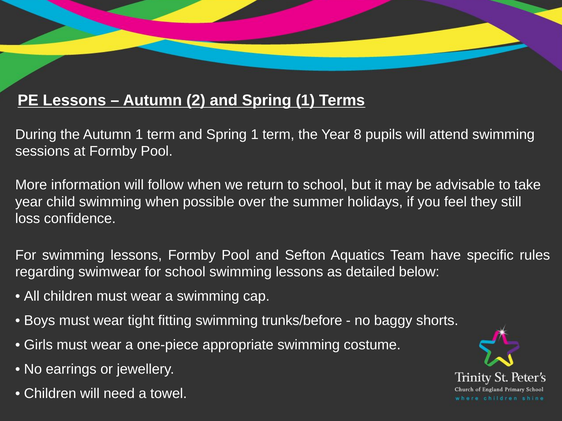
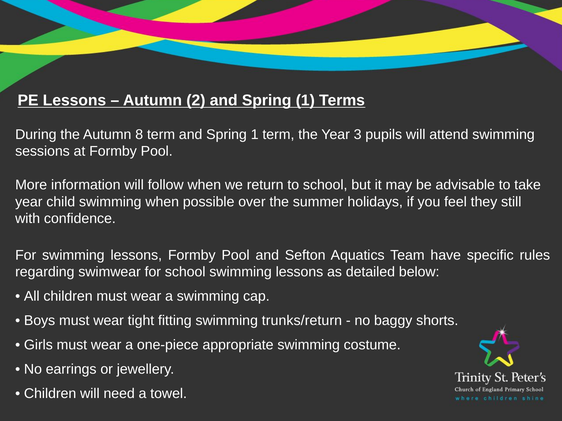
Autumn 1: 1 -> 8 (139, 135)
8: 8 -> 3 (358, 135)
loss: loss -> with (28, 219)
trunks/before: trunks/before -> trunks/return (302, 321)
